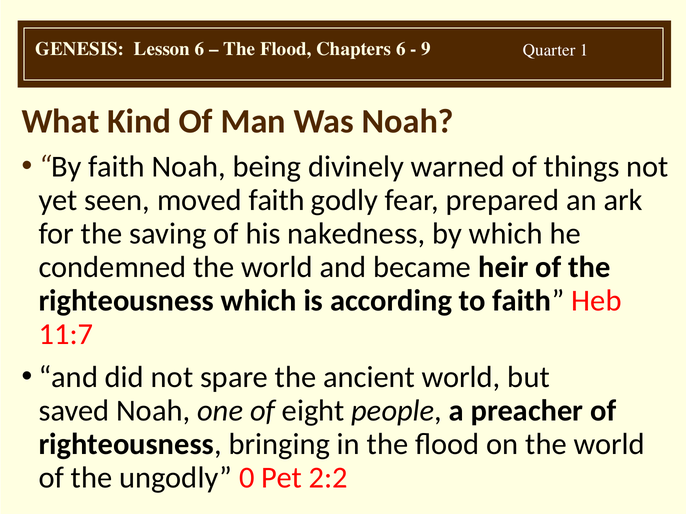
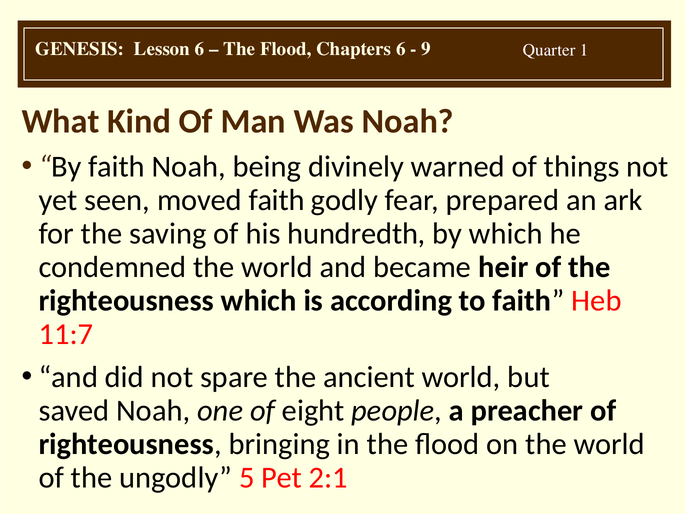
nakedness: nakedness -> hundredth (356, 234)
0: 0 -> 5 (247, 478)
2:2: 2:2 -> 2:1 (328, 478)
